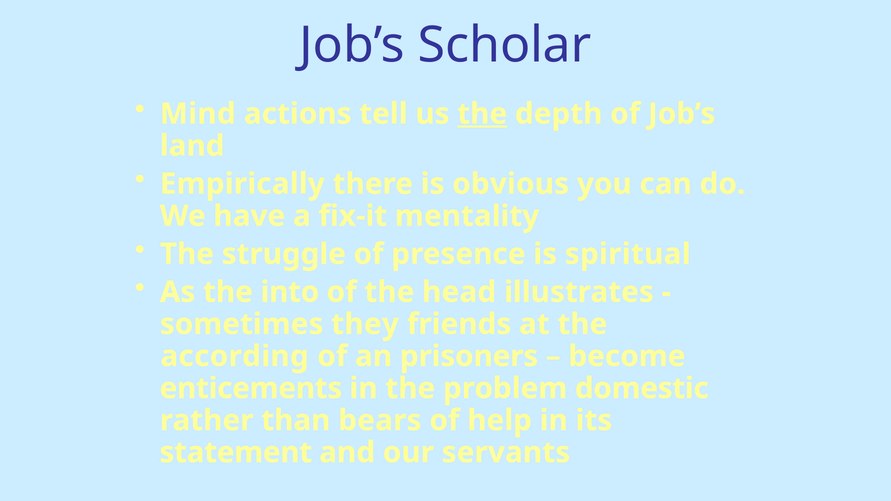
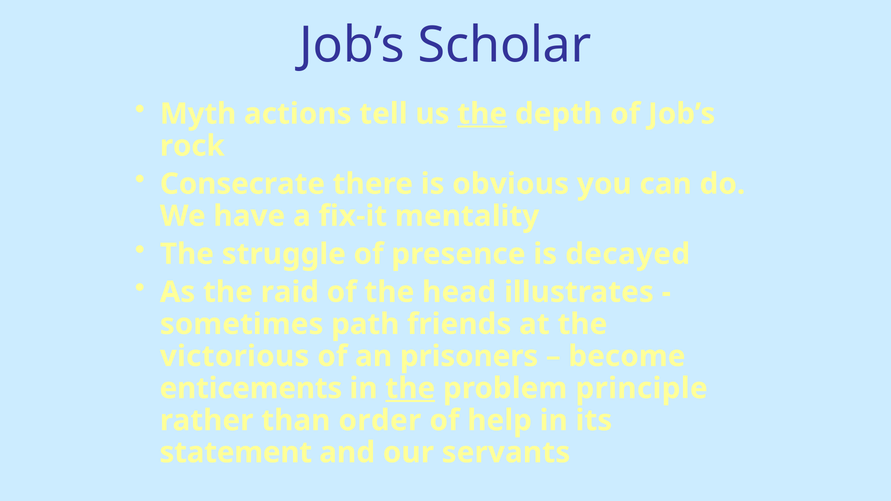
Mind: Mind -> Myth (198, 114)
land: land -> rock (192, 146)
Empirically: Empirically -> Consecrate (242, 184)
spiritual: spiritual -> decayed (628, 254)
into: into -> raid (290, 292)
they: they -> path (365, 324)
according: according -> victorious (235, 356)
the underline: none -> present (410, 388)
domestic: domestic -> principle (642, 388)
bears: bears -> order (380, 421)
